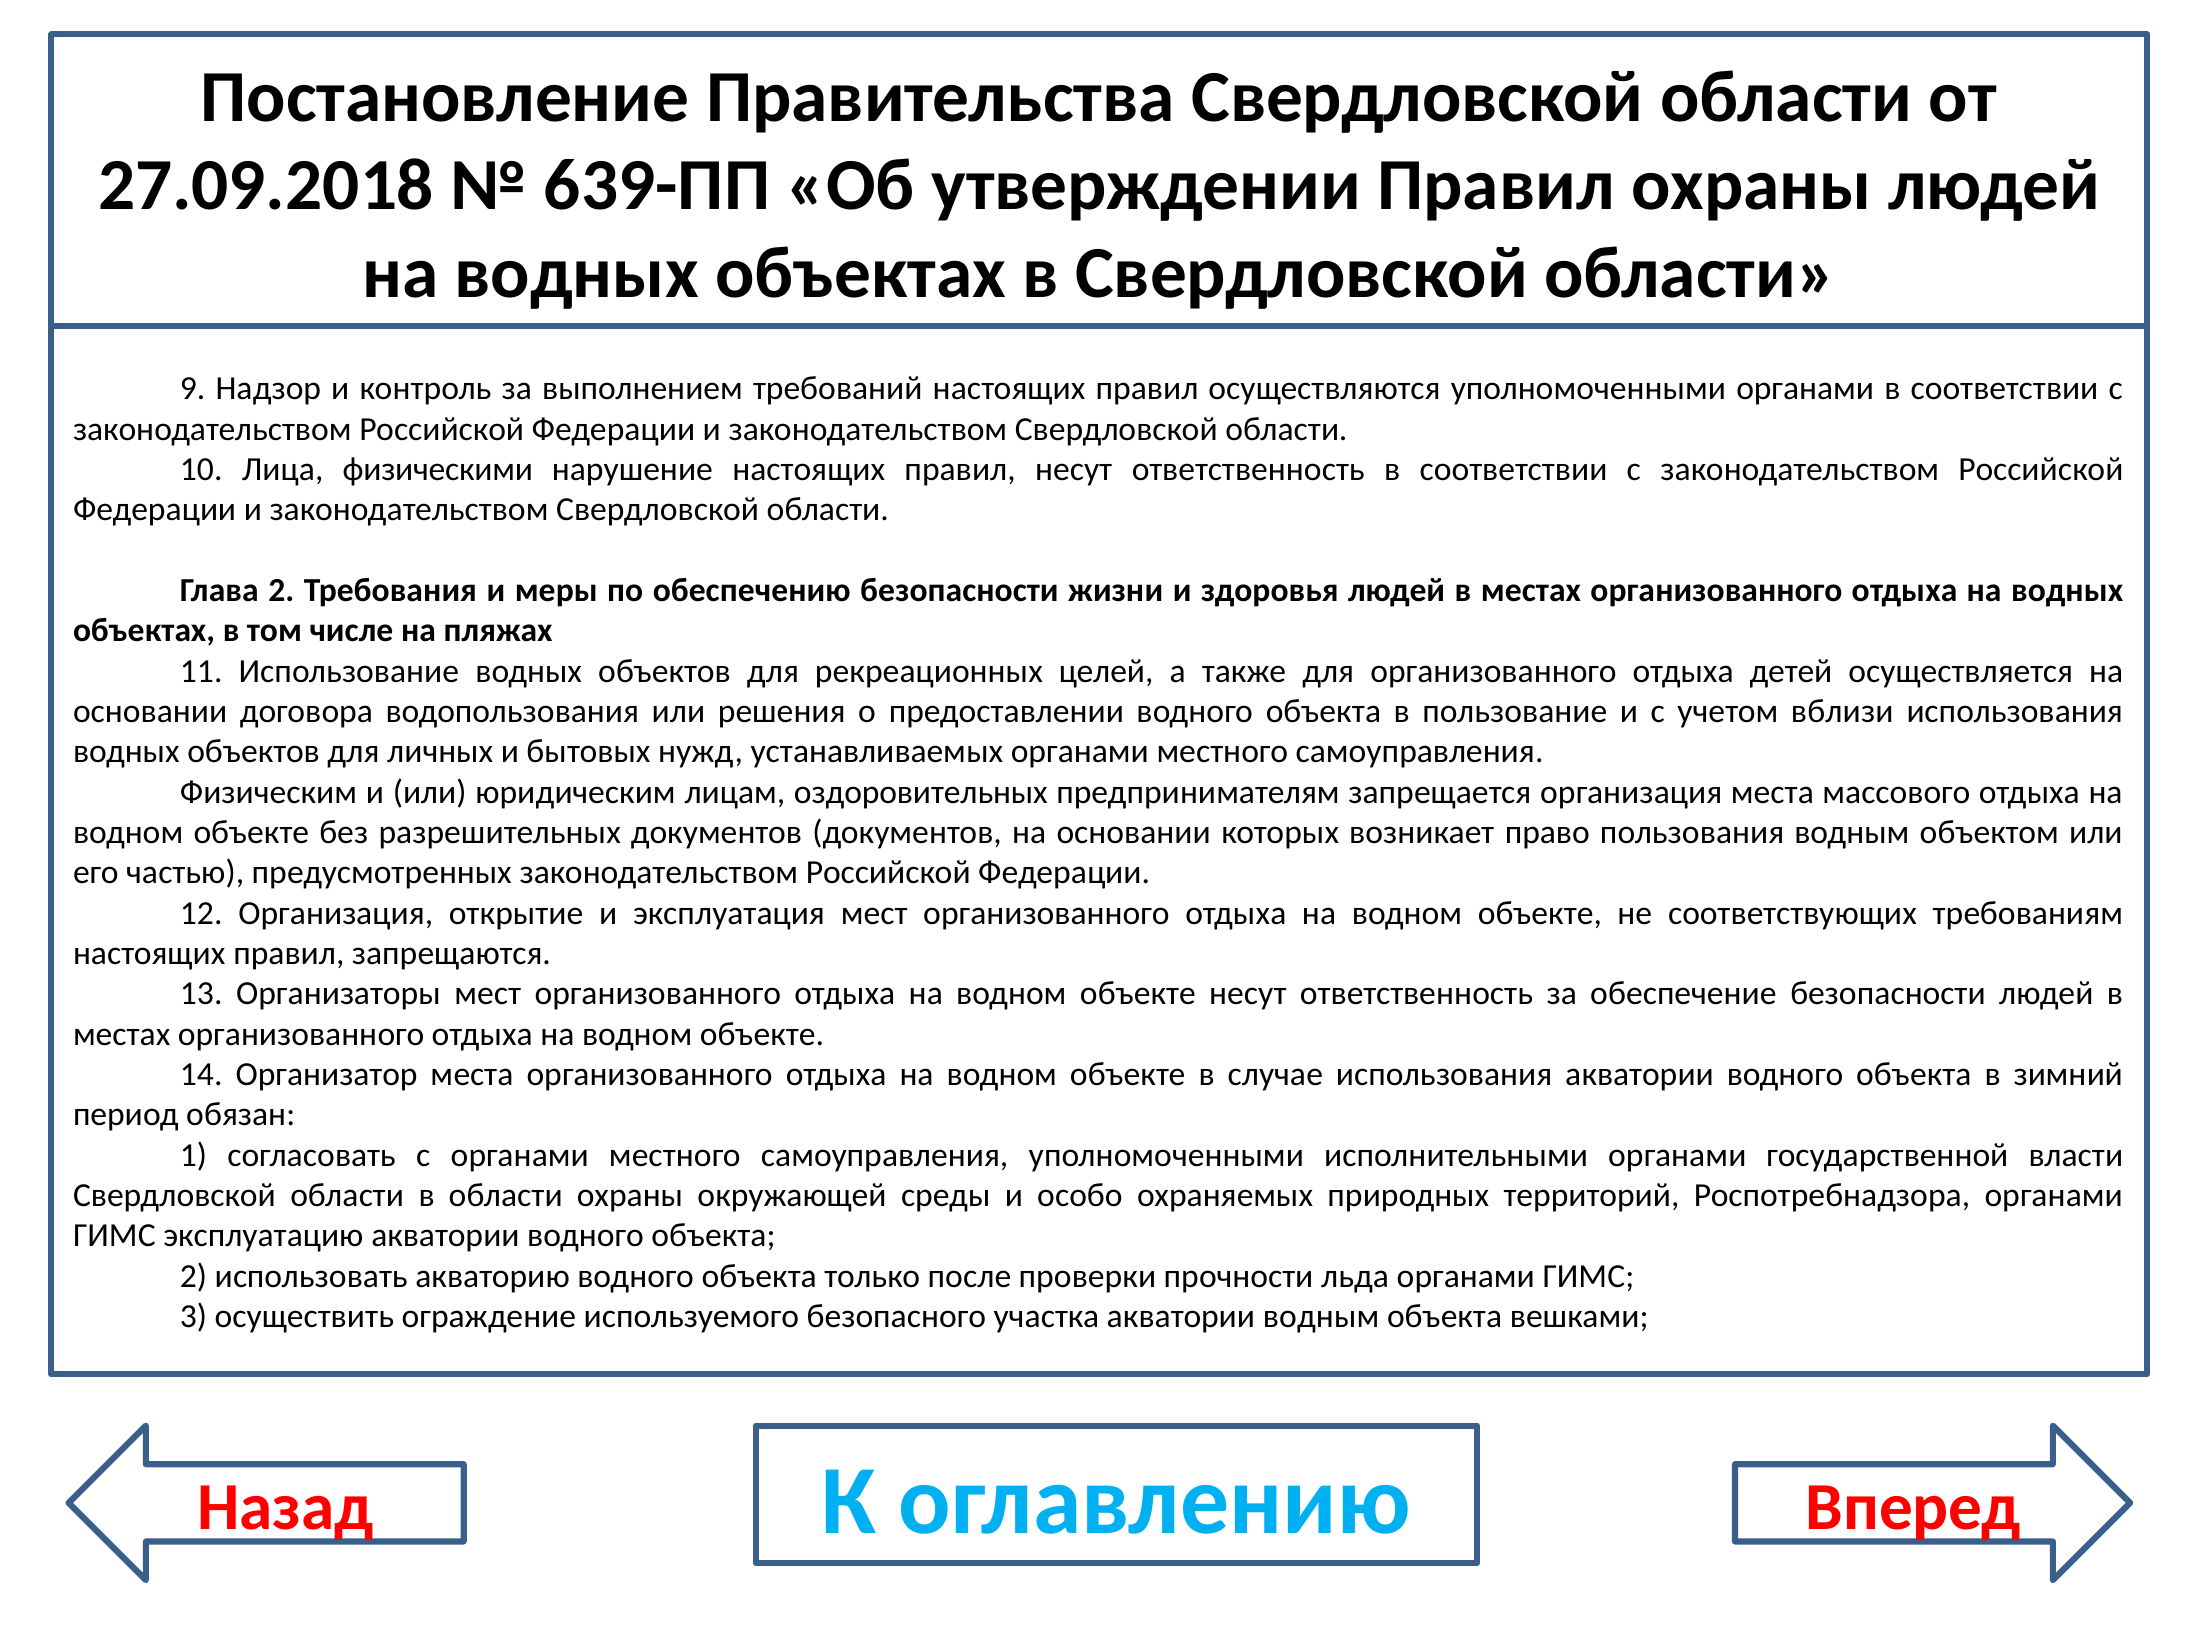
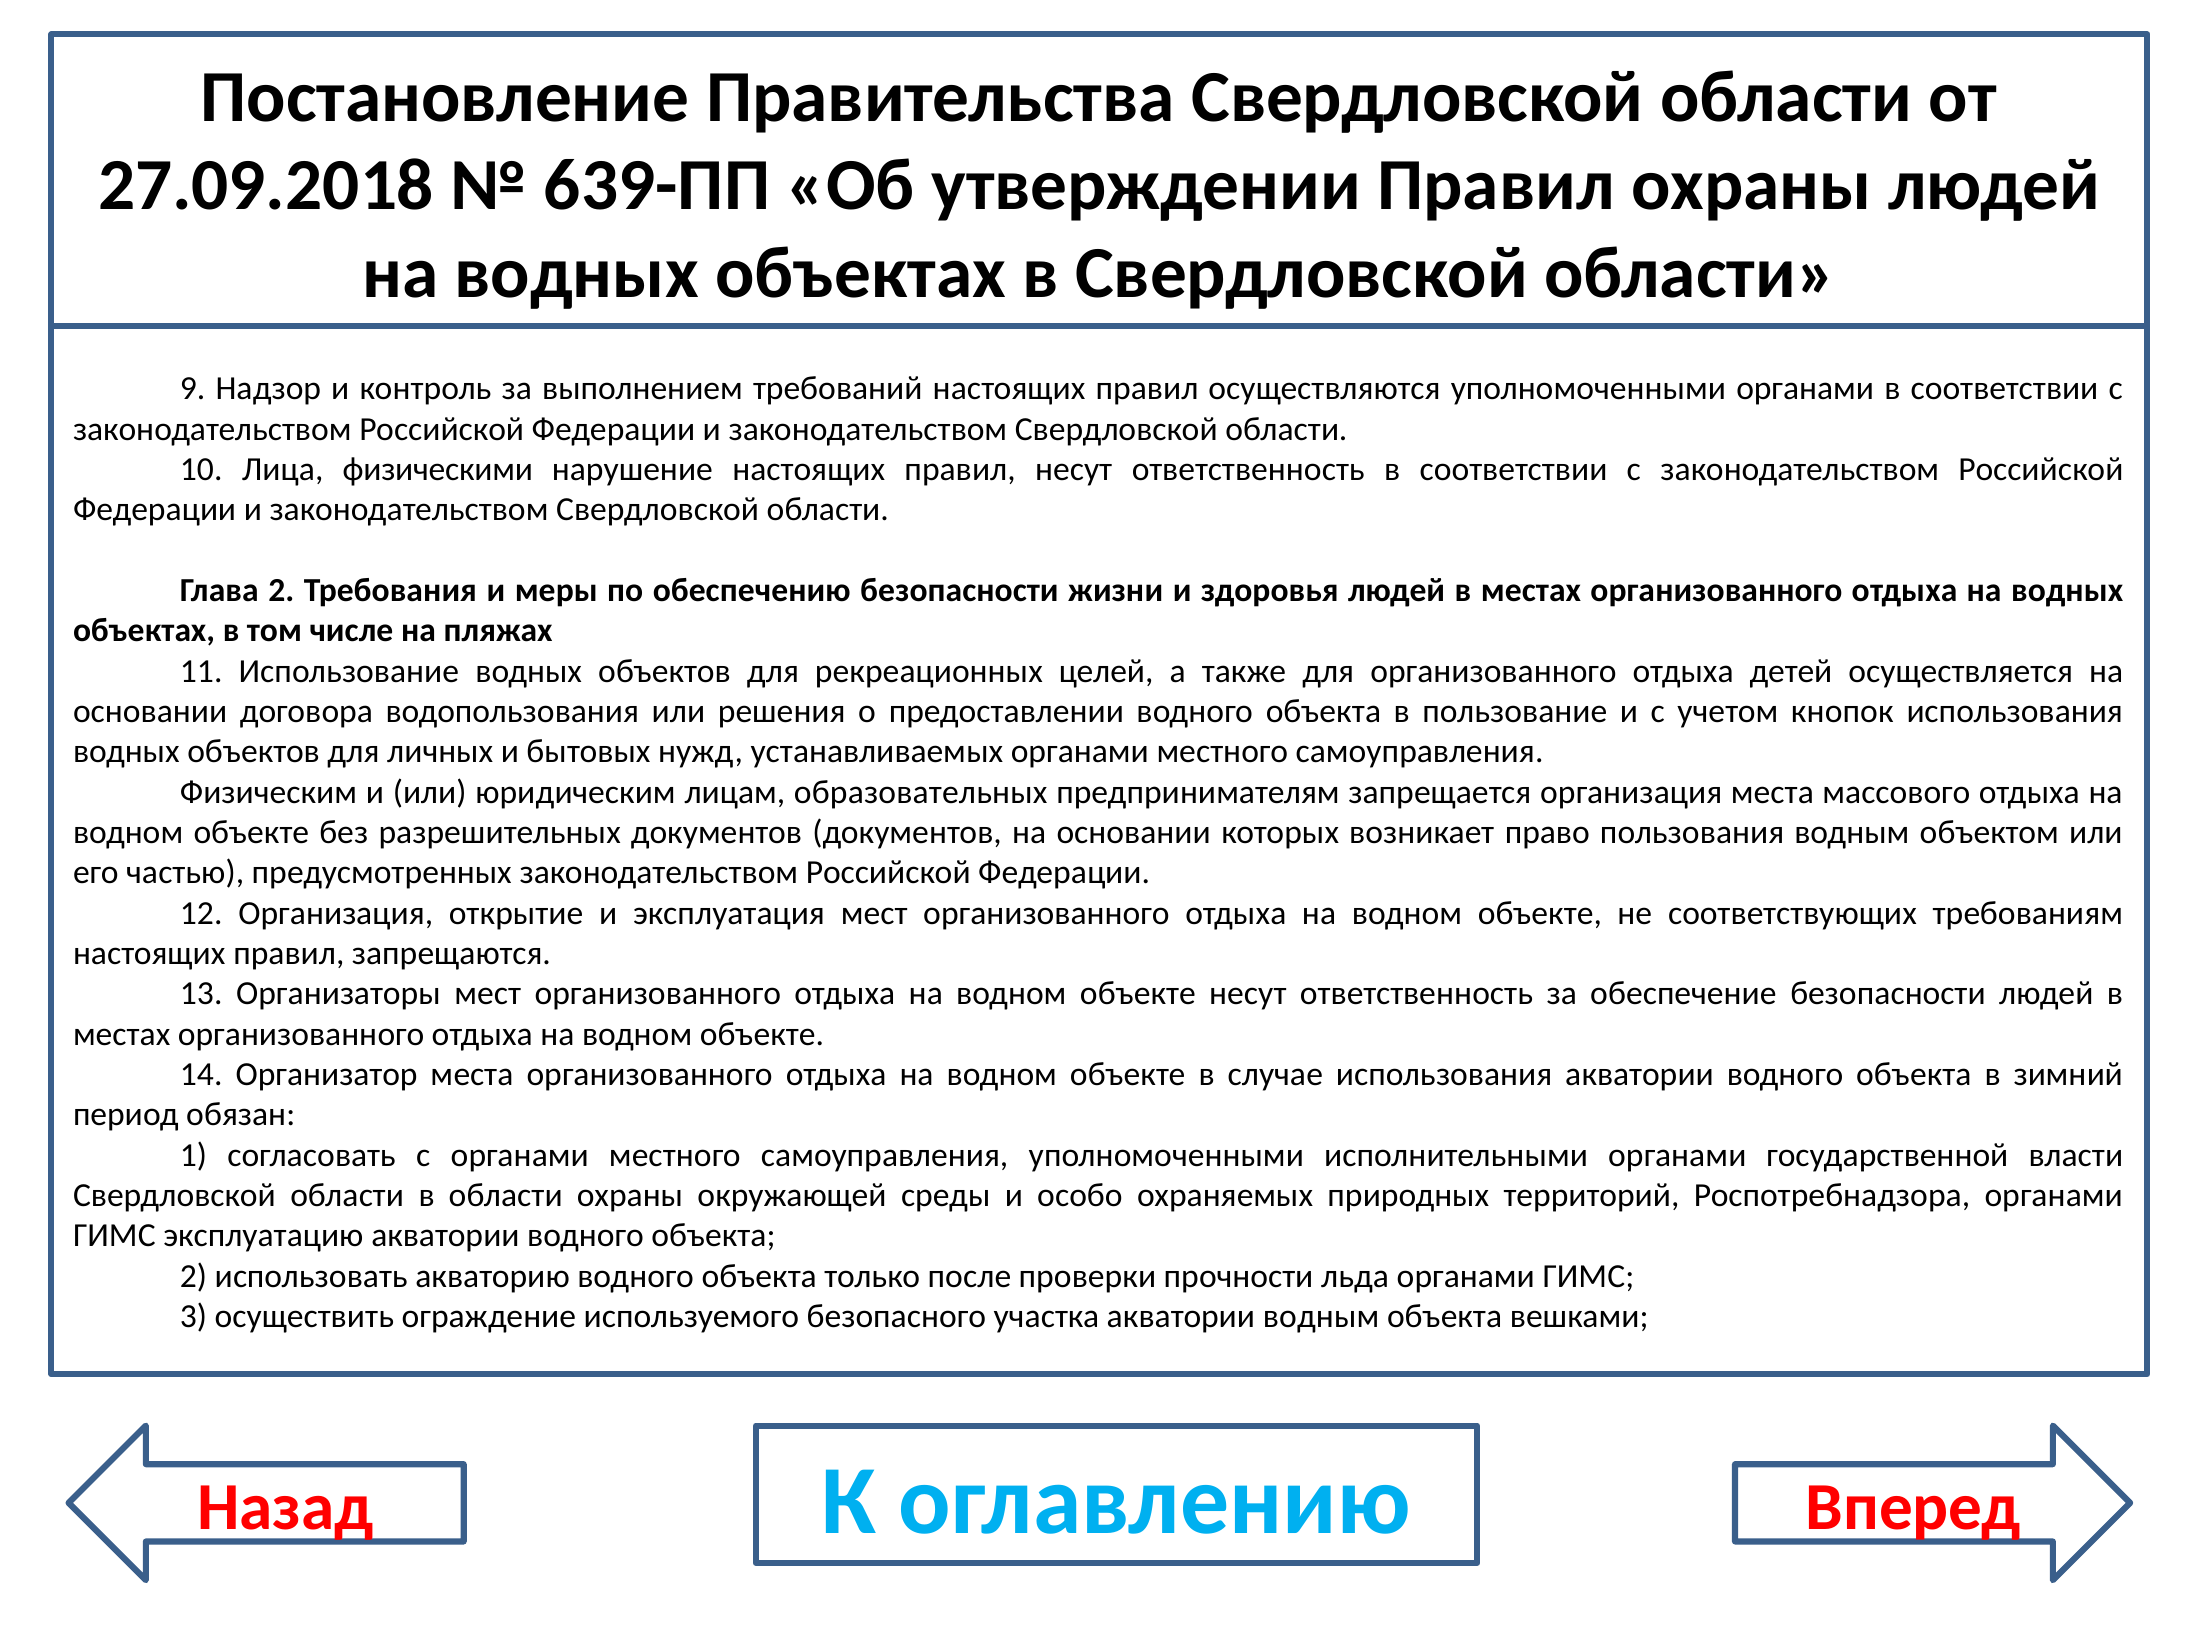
вблизи: вблизи -> кнопок (1842, 711)
оздоровительных: оздоровительных -> образовательных (921, 792)
